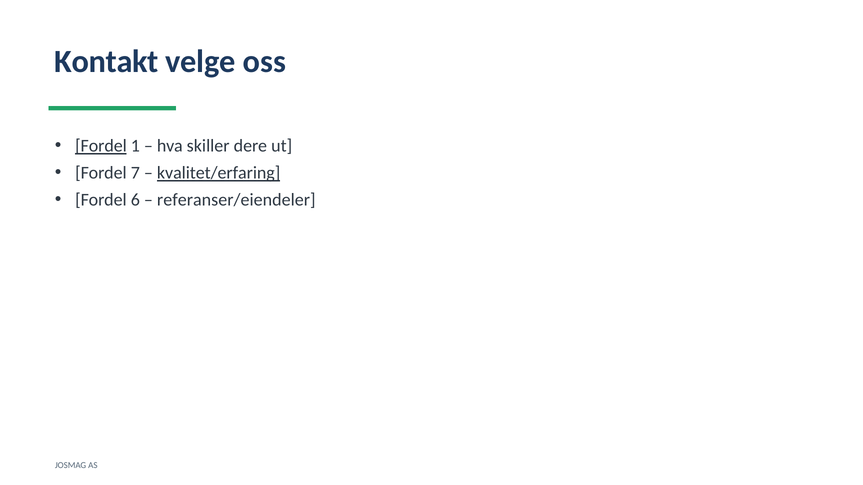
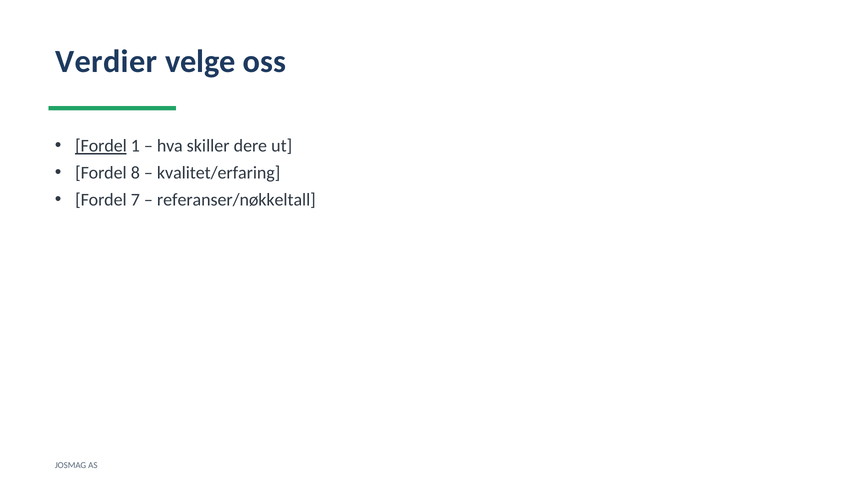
Kontakt: Kontakt -> Verdier (106, 62)
7: 7 -> 8 (135, 173)
kvalitet/erfaring underline: present -> none (219, 173)
6: 6 -> 7 (135, 200)
referanser/eiendeler: referanser/eiendeler -> referanser/nøkkeltall (236, 200)
